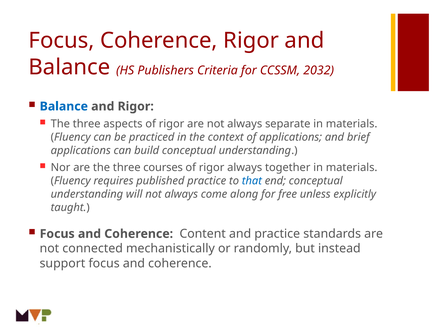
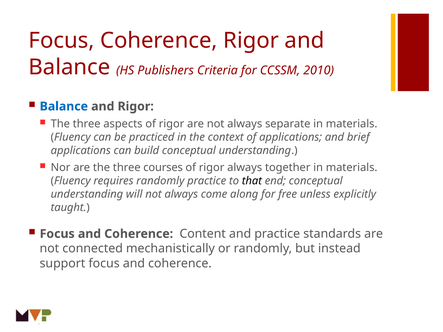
2032: 2032 -> 2010 (319, 70)
requires published: published -> randomly (160, 181)
that colour: blue -> black (252, 181)
